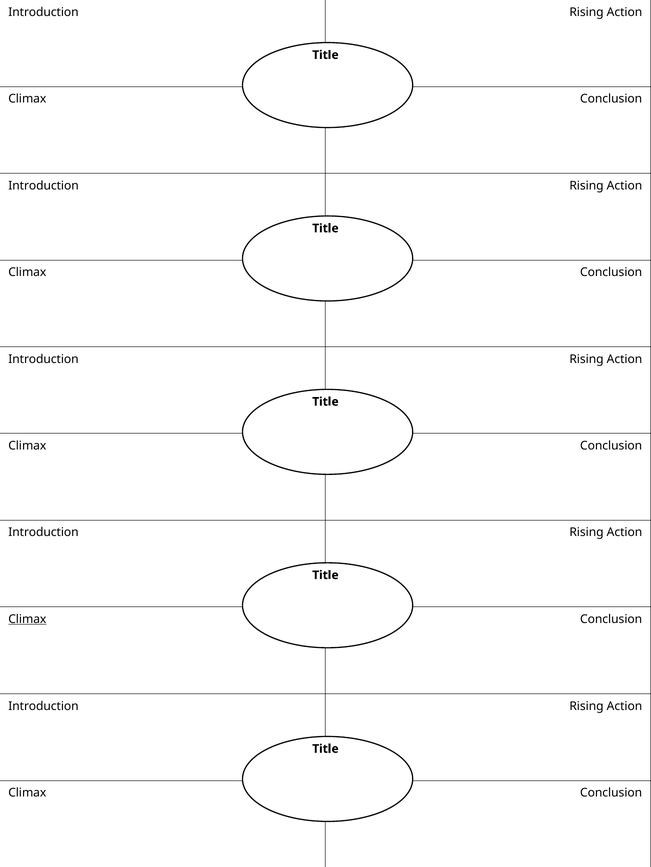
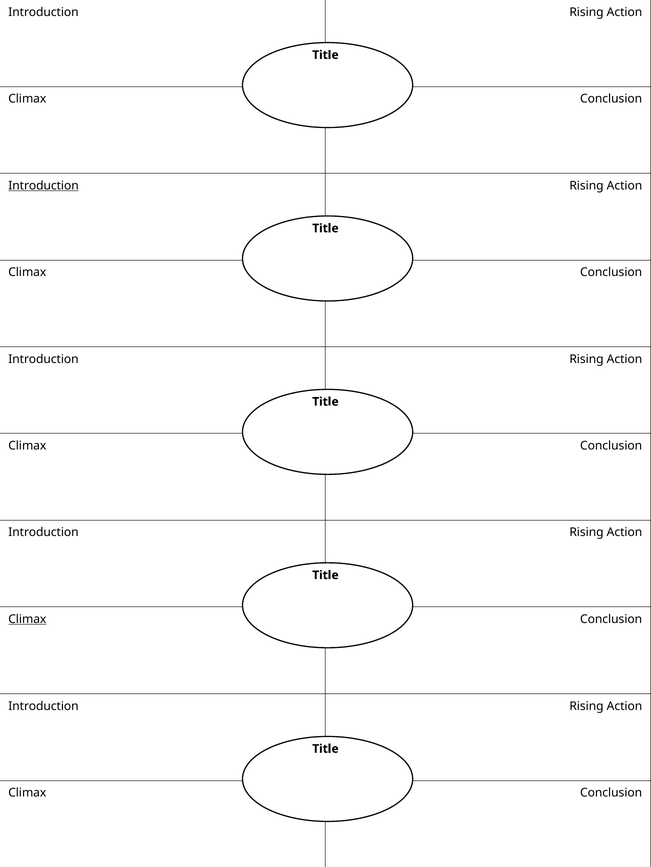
Introduction underline: none -> present (44, 186)
